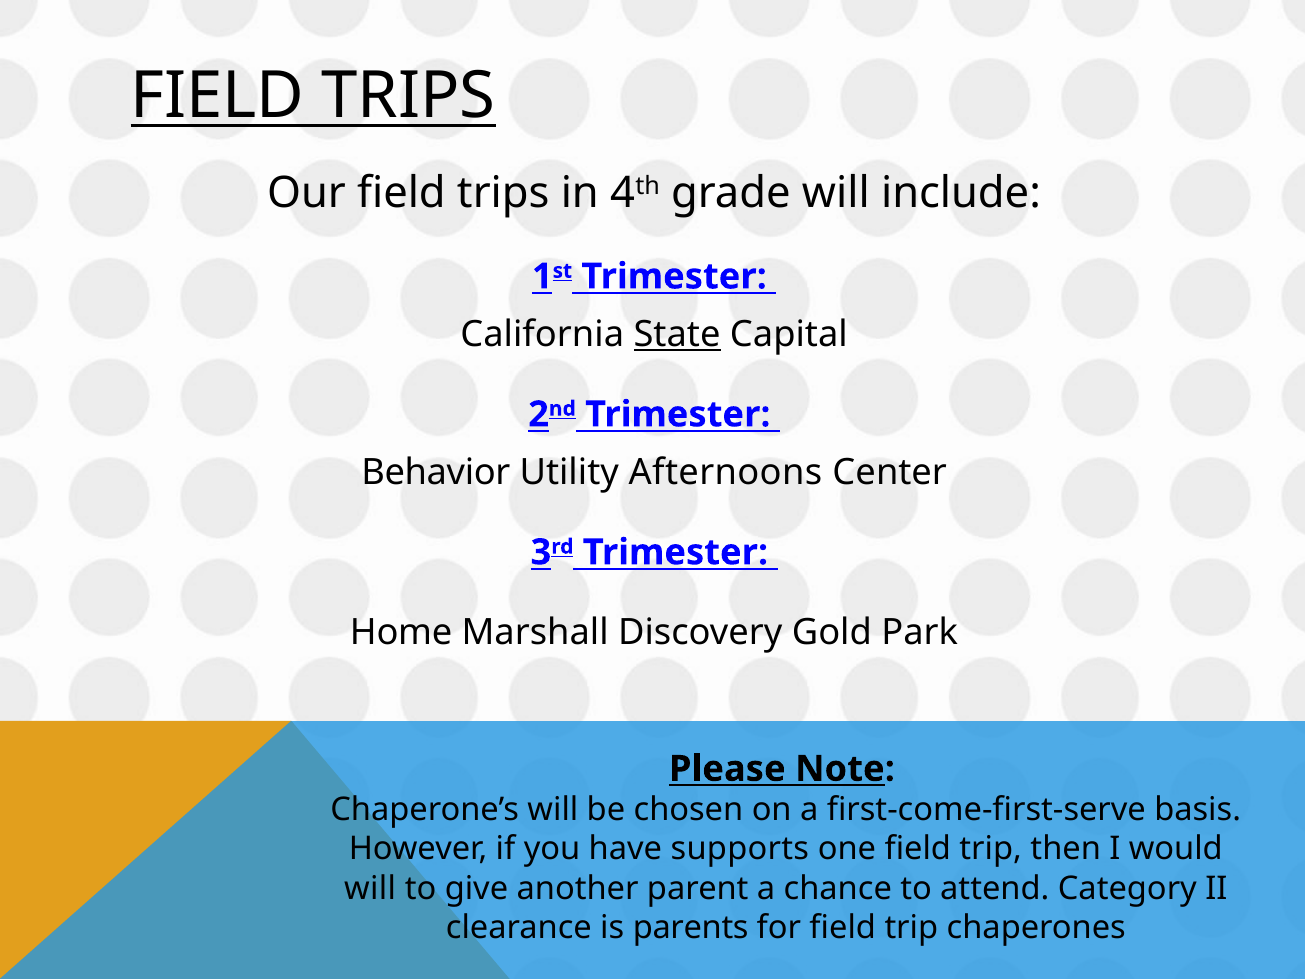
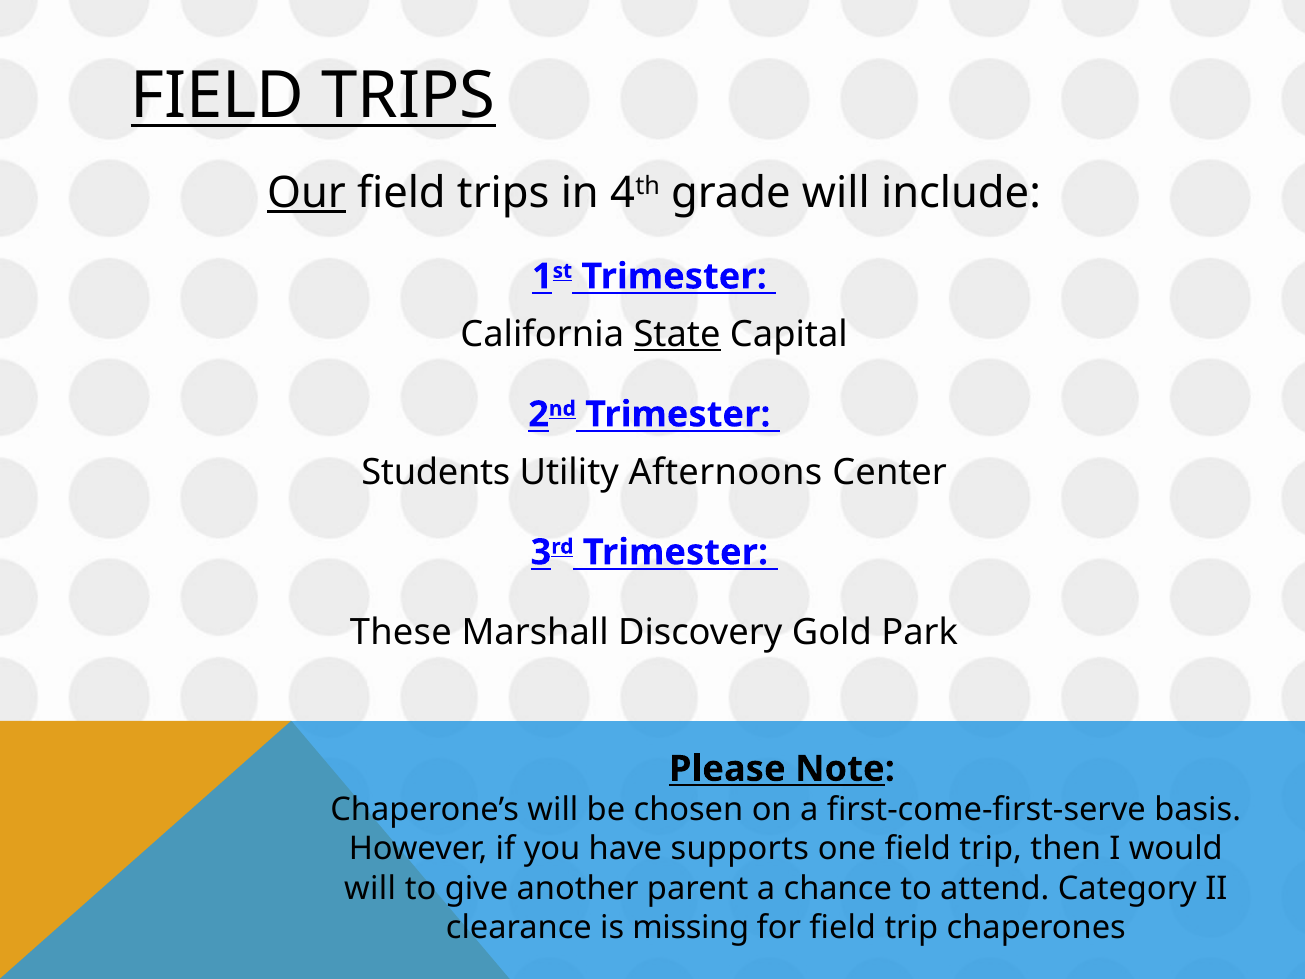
Our underline: none -> present (306, 193)
Behavior: Behavior -> Students (436, 472)
Home: Home -> These (401, 632)
parents: parents -> missing (691, 927)
